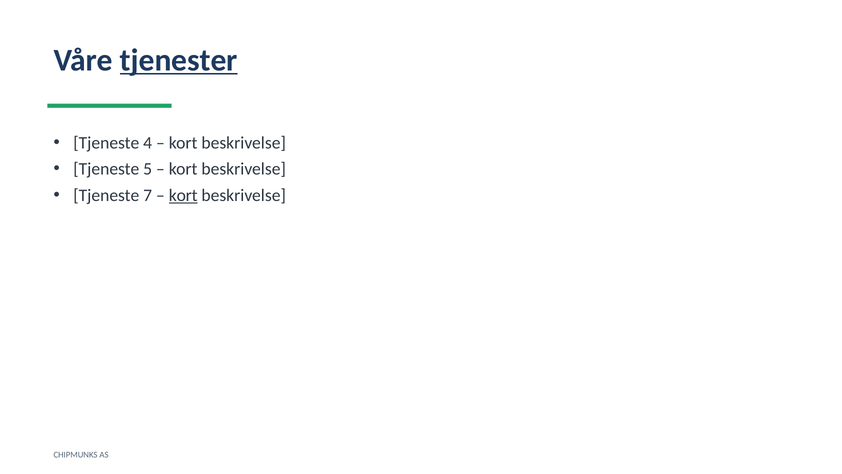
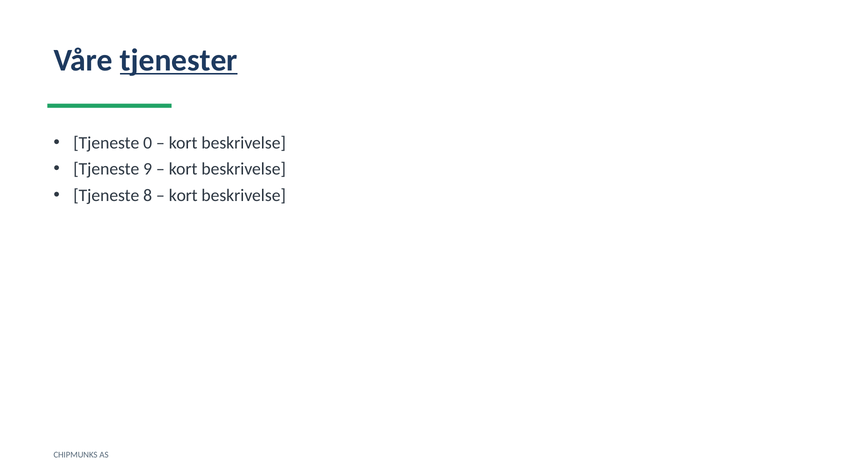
4: 4 -> 0 (148, 143)
5: 5 -> 9 (148, 169)
7: 7 -> 8 (148, 195)
kort underline: present -> none (183, 195)
